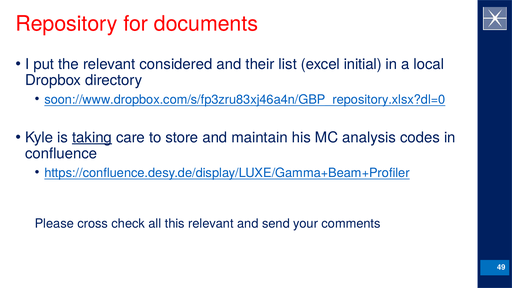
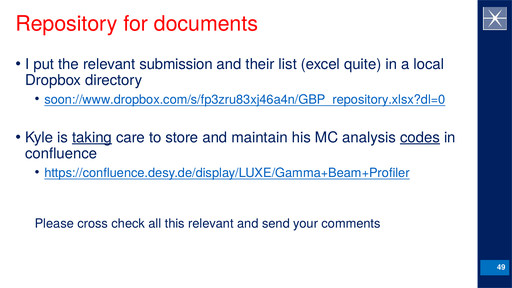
considered: considered -> submission (176, 64)
initial: initial -> quite (363, 64)
codes underline: none -> present (420, 138)
